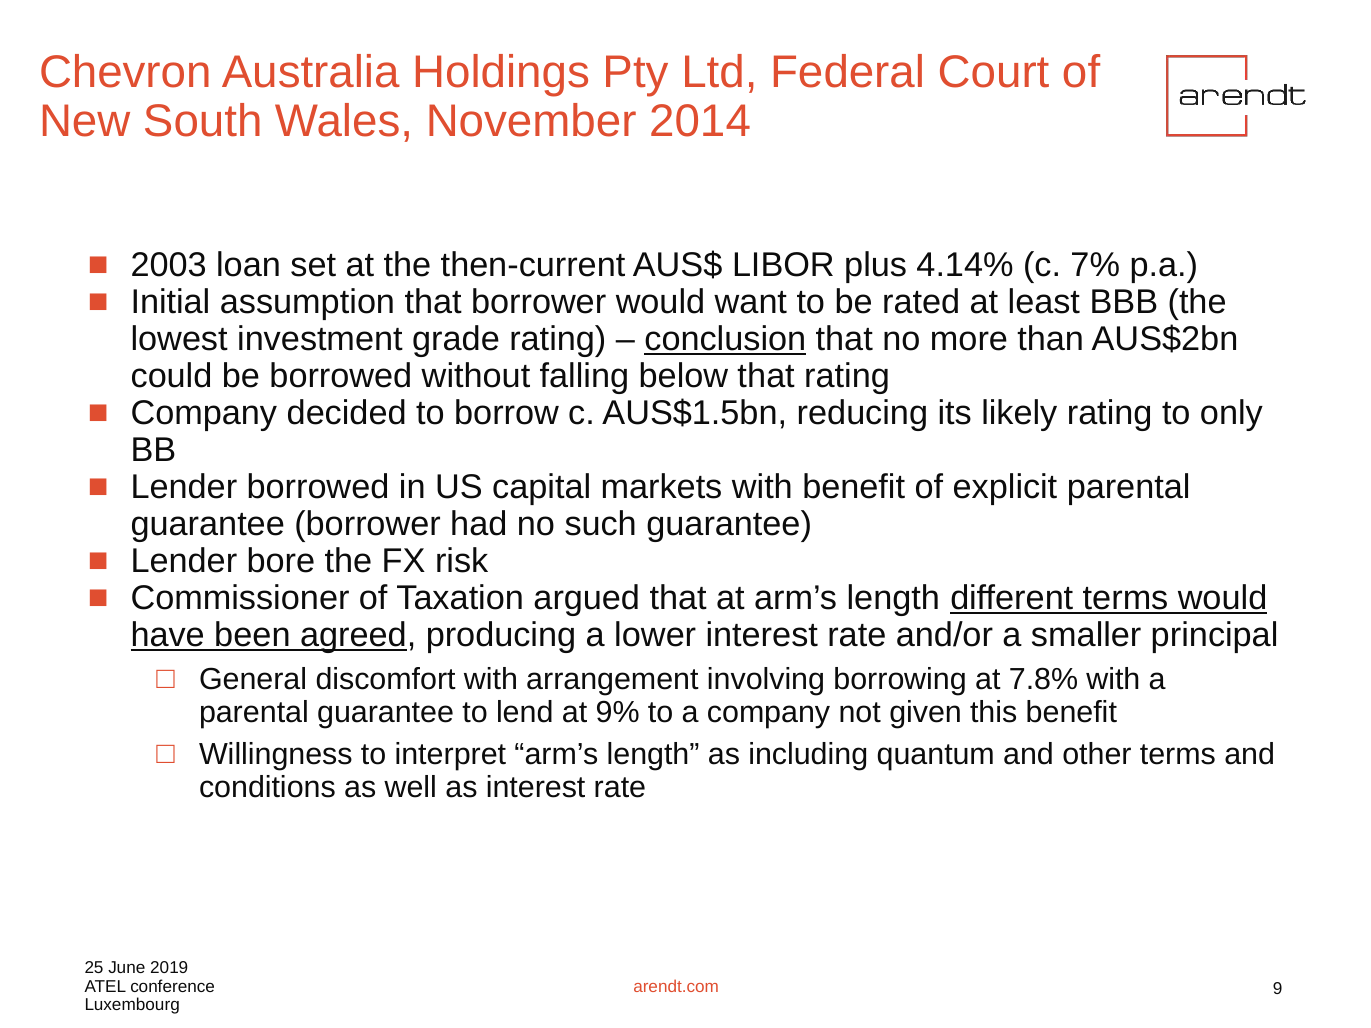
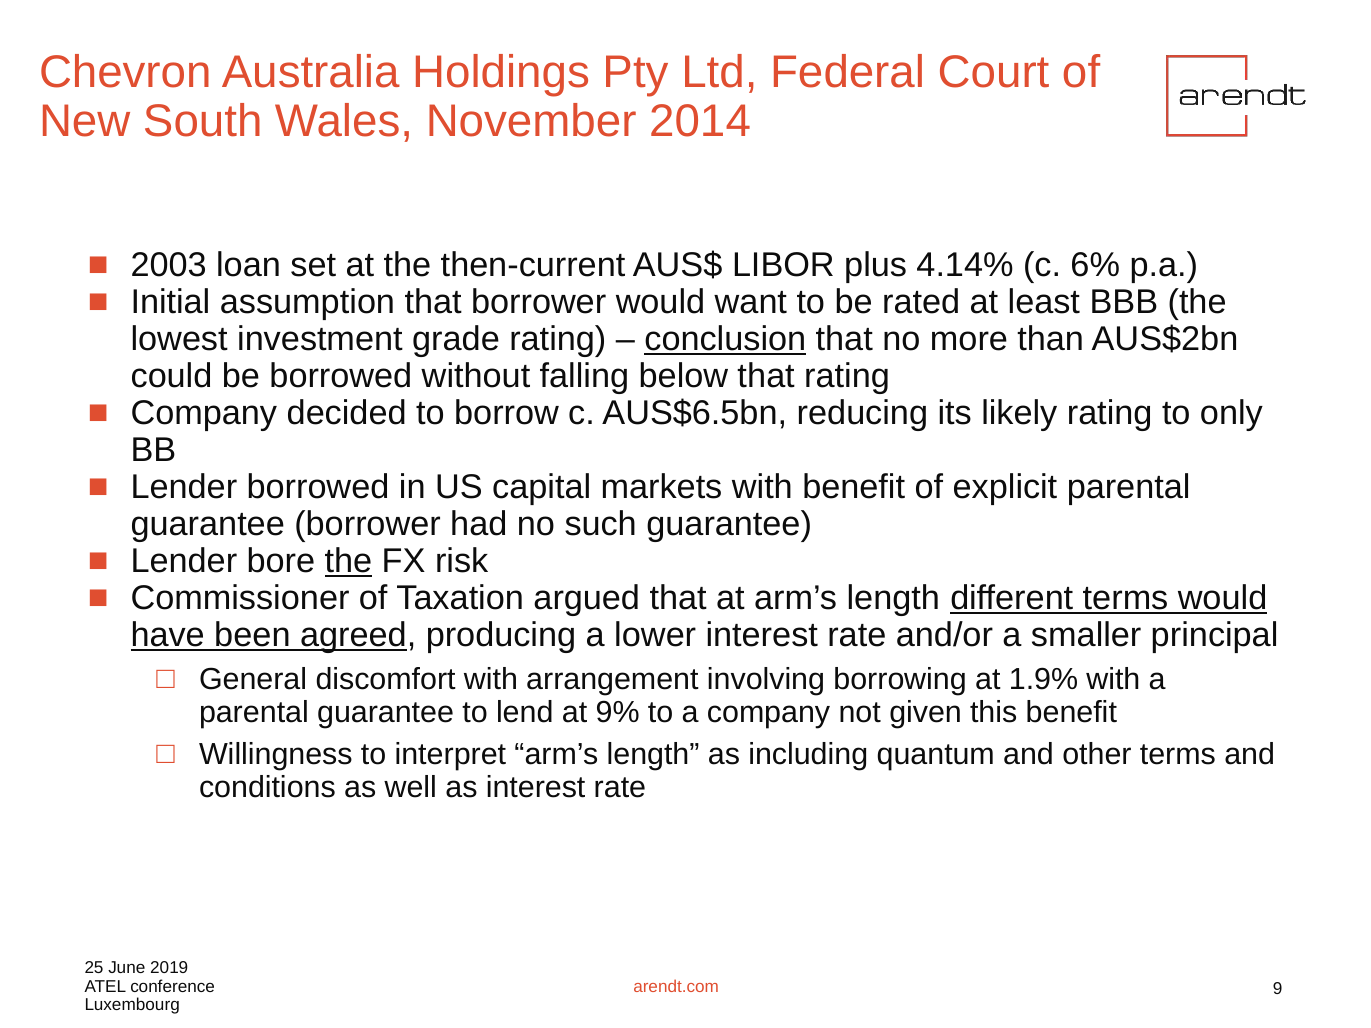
7%: 7% -> 6% (1095, 265)
AUS$1.5bn: AUS$1.5bn -> AUS$6.5bn (695, 413)
the underline: none -> present (348, 561)
7.8%: 7.8% -> 1.9% (1044, 680)
